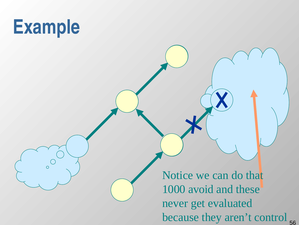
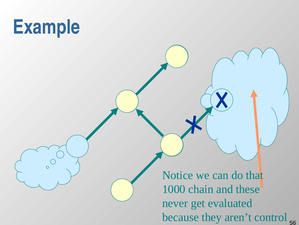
avoid: avoid -> chain (201, 189)
